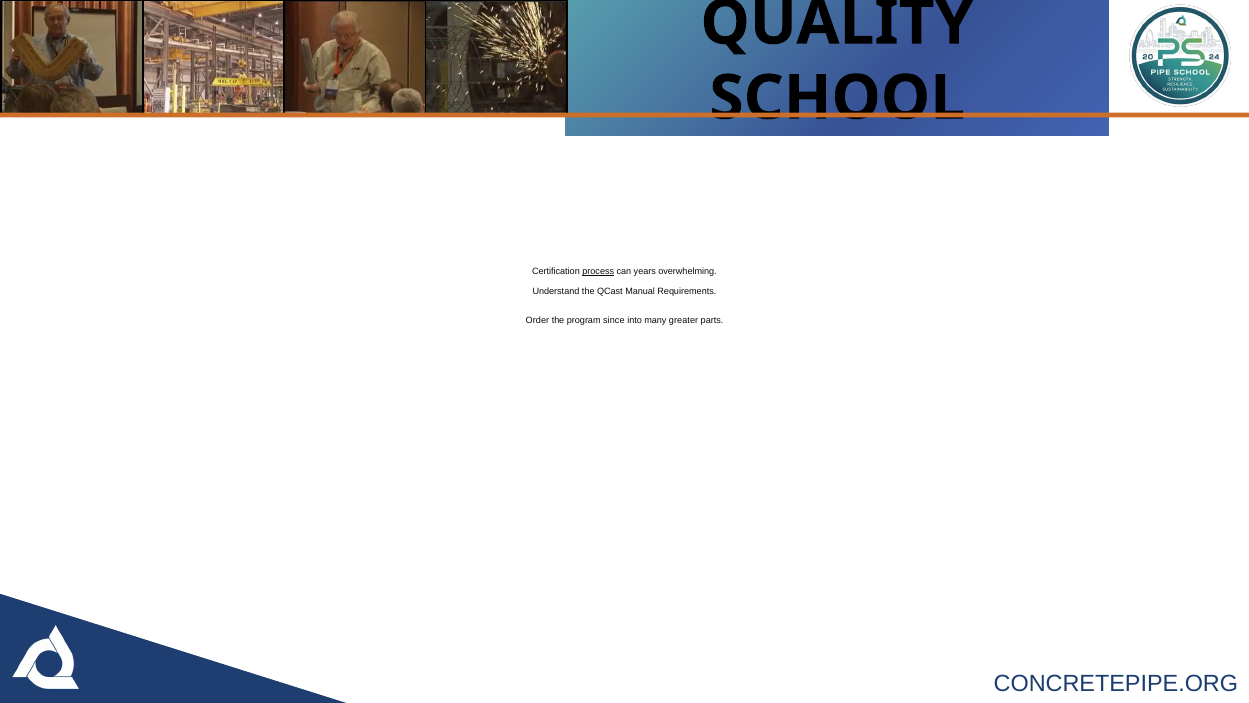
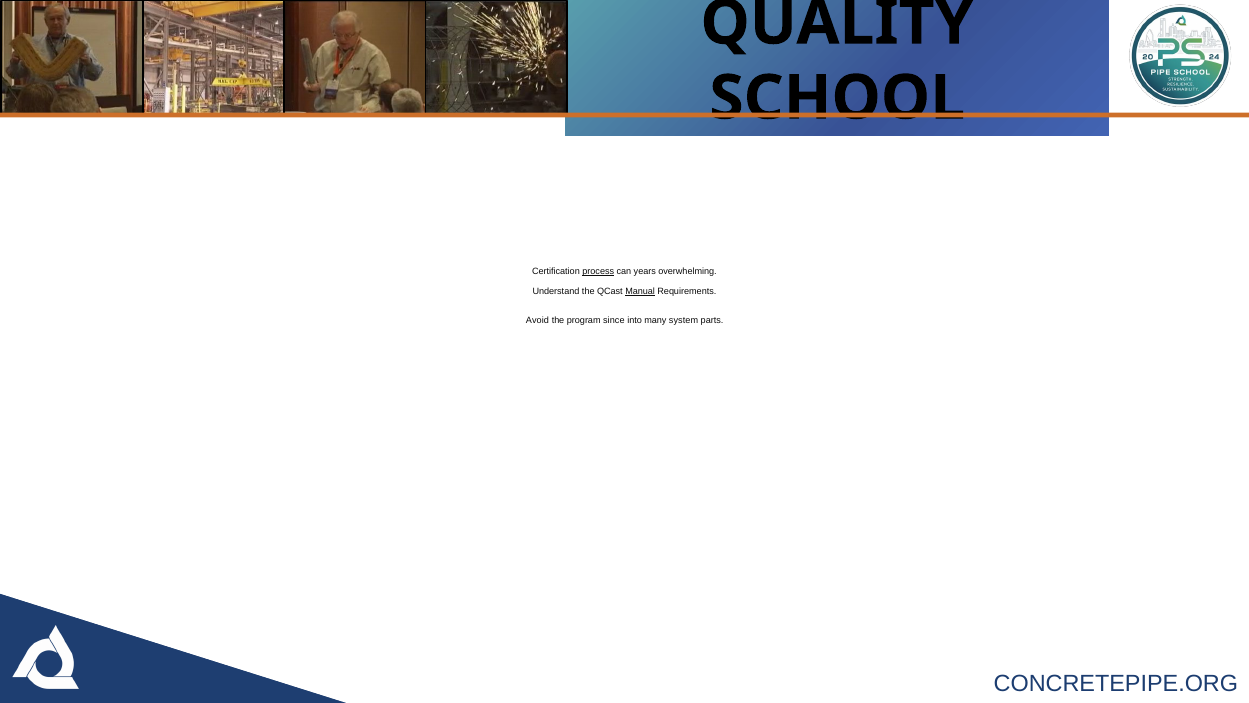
Manual underline: none -> present (640, 291)
Order: Order -> Avoid (537, 320)
greater: greater -> system (684, 320)
